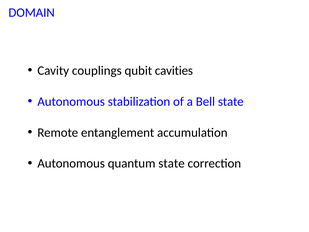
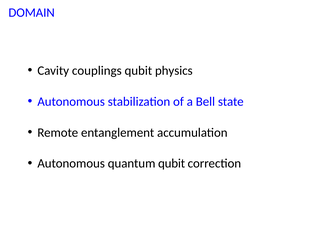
cavities: cavities -> physics (174, 71)
quantum state: state -> qubit (172, 163)
